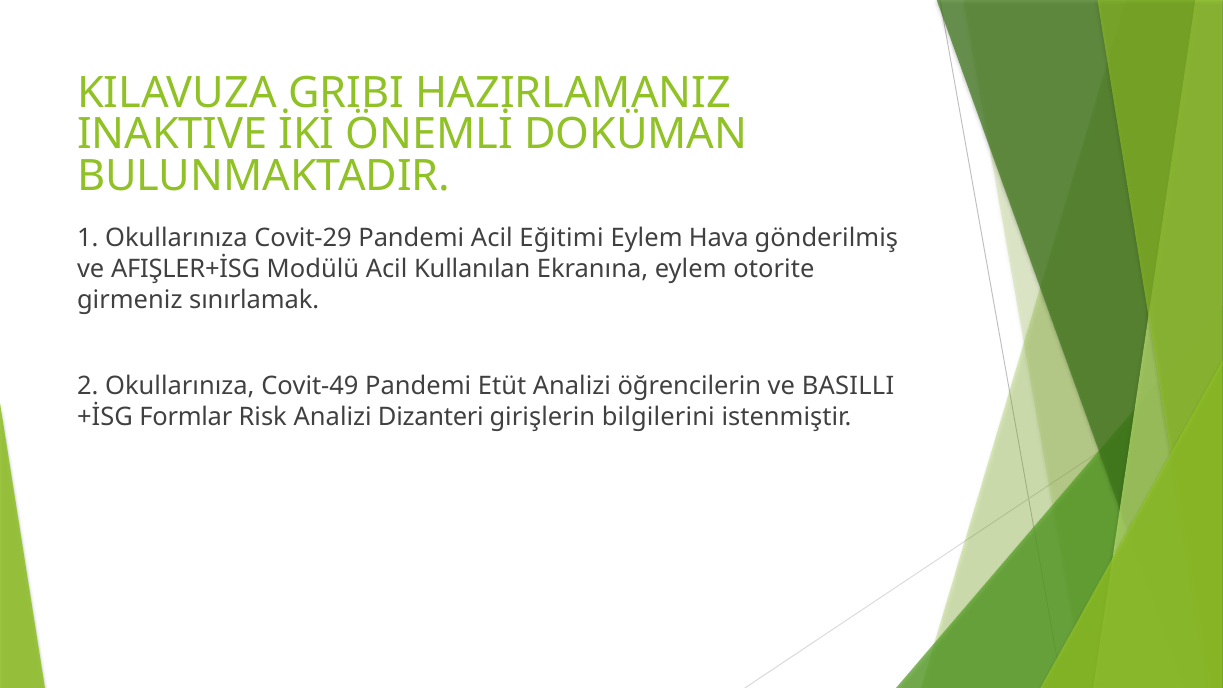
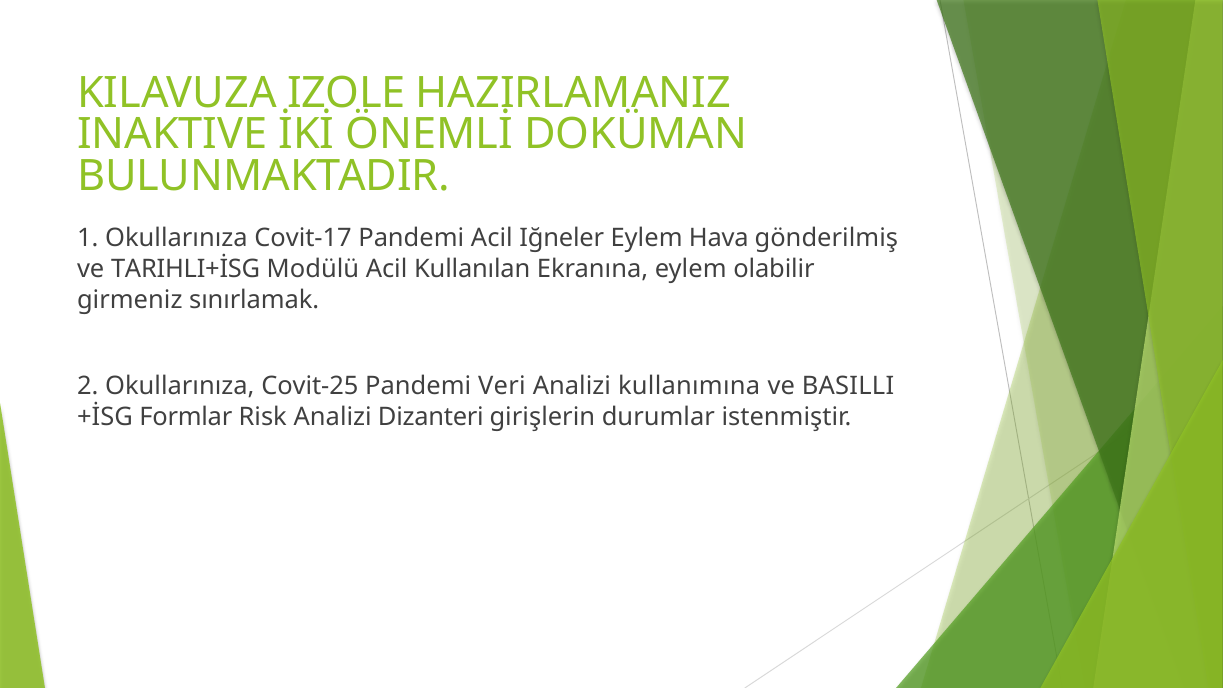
GRIBI: GRIBI -> IZOLE (346, 93)
Covit-29: Covit-29 -> Covit-17 (303, 238)
Eğitimi: Eğitimi -> Iğneler (562, 238)
AFIŞLER+İSG: AFIŞLER+İSG -> TARIHLI+İSG (186, 269)
otorite: otorite -> olabilir (774, 269)
Covit-49: Covit-49 -> Covit-25 (310, 386)
Etüt: Etüt -> Veri (502, 386)
öğrencilerin: öğrencilerin -> kullanımına (689, 386)
bilgilerini: bilgilerini -> durumlar (658, 417)
